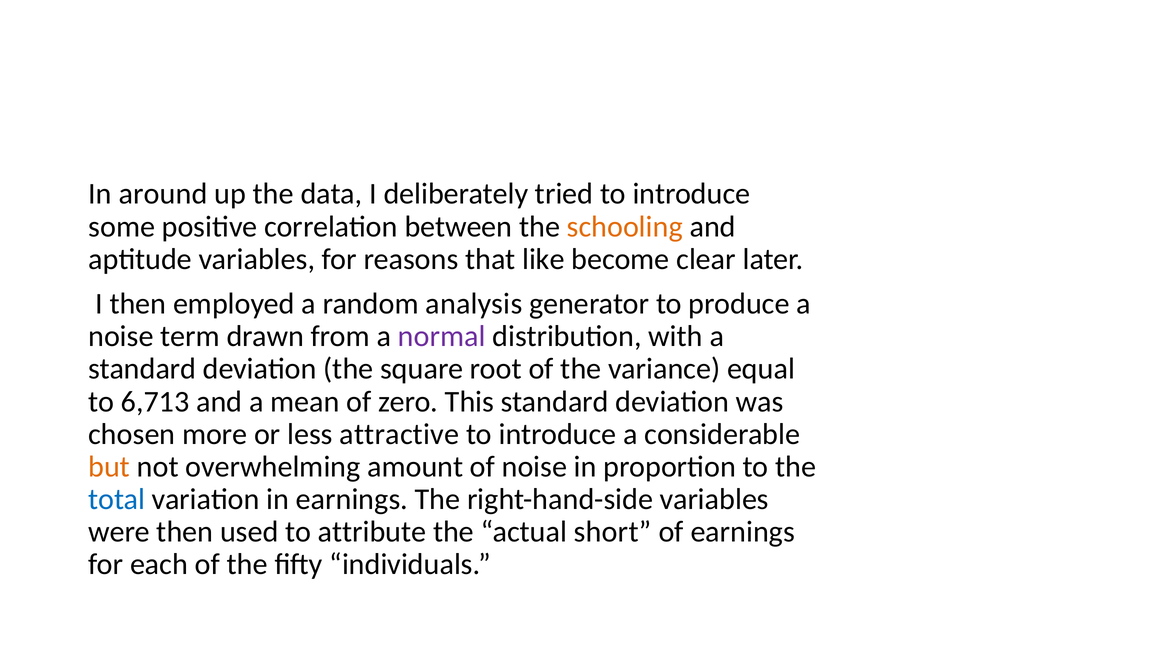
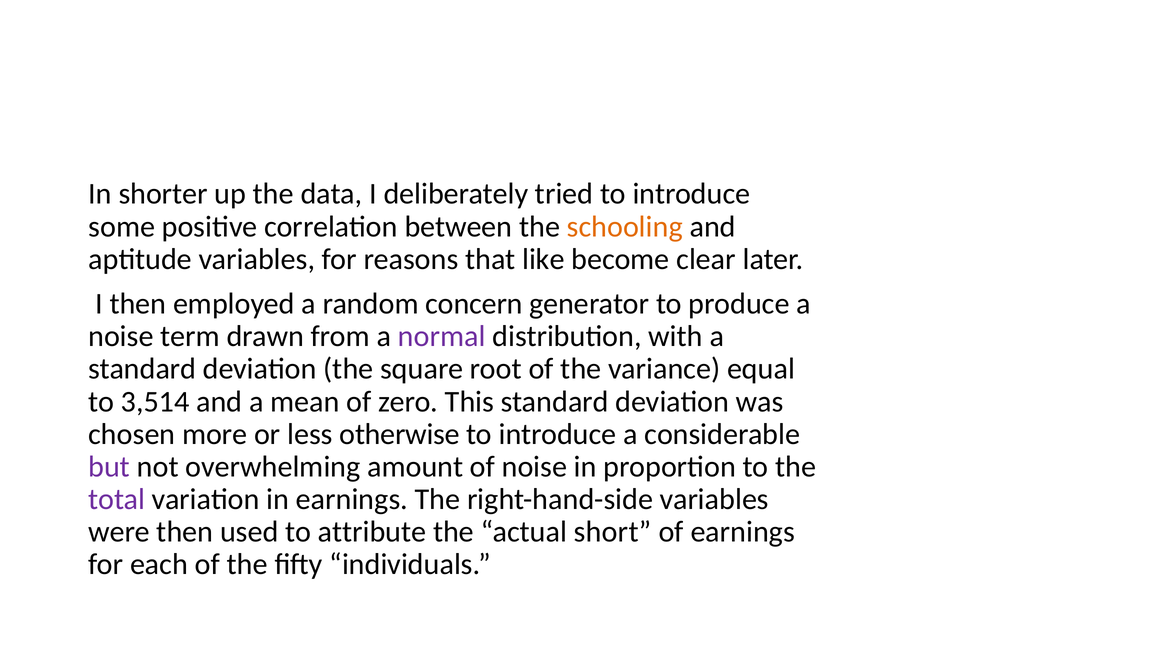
around: around -> shorter (163, 194)
analysis: analysis -> concern (474, 304)
6,713: 6,713 -> 3,514 (155, 402)
attractive: attractive -> otherwise (400, 434)
but colour: orange -> purple (109, 467)
total colour: blue -> purple (117, 499)
